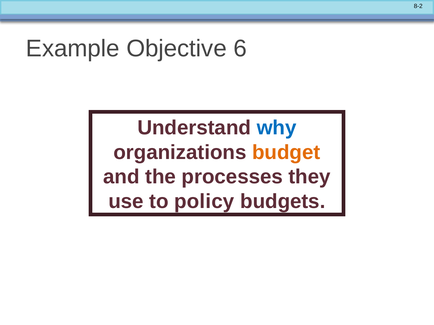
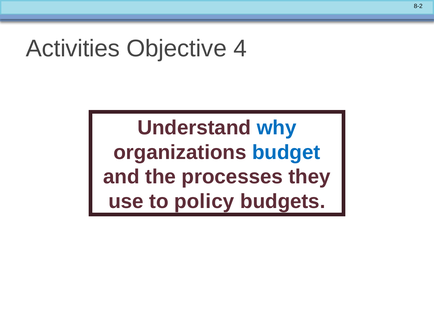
Example: Example -> Activities (73, 49)
6: 6 -> 4 (240, 49)
budget colour: orange -> blue (286, 153)
